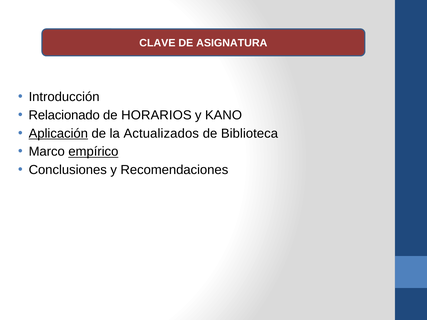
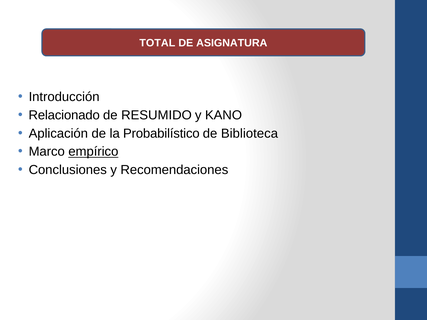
CLAVE: CLAVE -> TOTAL (157, 43)
HORARIOS: HORARIOS -> RESUMIDO (156, 115)
Aplicación underline: present -> none (58, 134)
Actualizados: Actualizados -> Probabilístico (161, 134)
